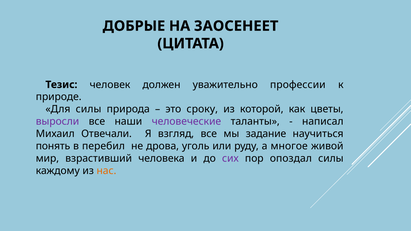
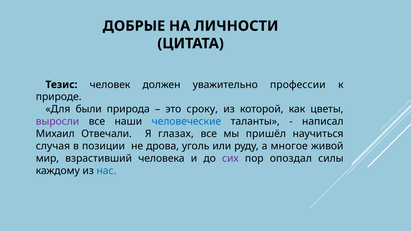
ЗАОСЕНЕЕТ: ЗАОСЕНЕЕТ -> ЛИЧНОСТИ (236, 26)
Для силы: силы -> были (89, 109)
человеческие colour: purple -> blue (186, 122)
взгляд: взгляд -> глазах (176, 134)
задание: задание -> пришёл (266, 134)
понять: понять -> случая (53, 146)
перебил: перебил -> позиции (104, 146)
нас colour: orange -> blue (106, 171)
